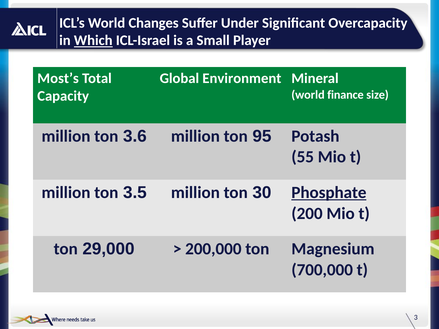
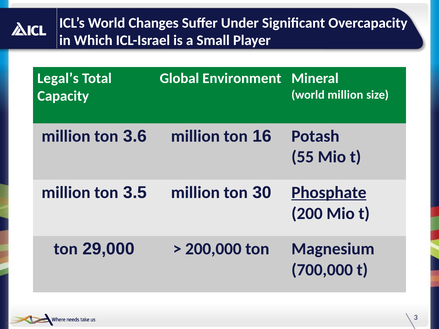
Which underline: present -> none (93, 41)
Most’s: Most’s -> Legal’s (58, 78)
world finance: finance -> million (345, 95)
95: 95 -> 16 (262, 136)
